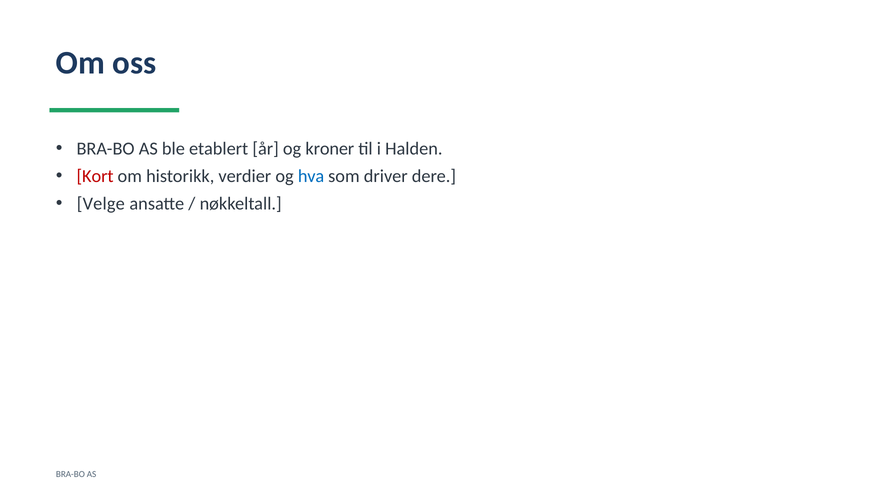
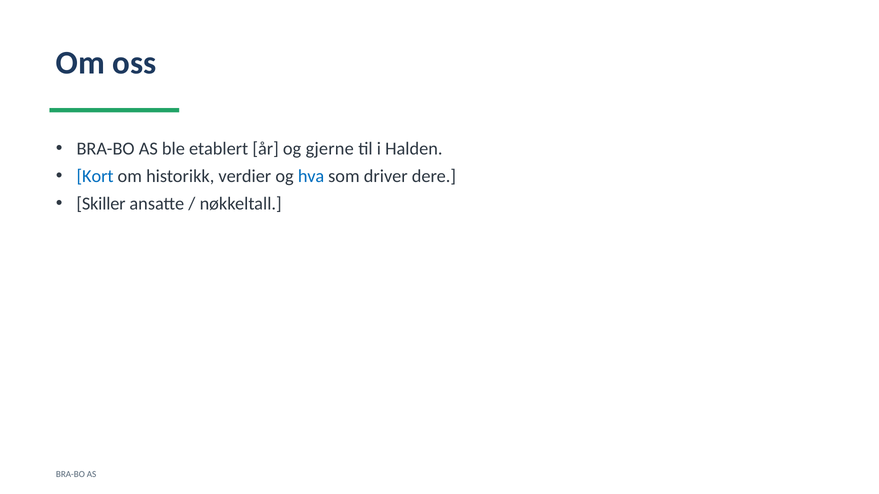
kroner: kroner -> gjerne (330, 149)
Kort colour: red -> blue (95, 176)
Velge: Velge -> Skiller (101, 204)
